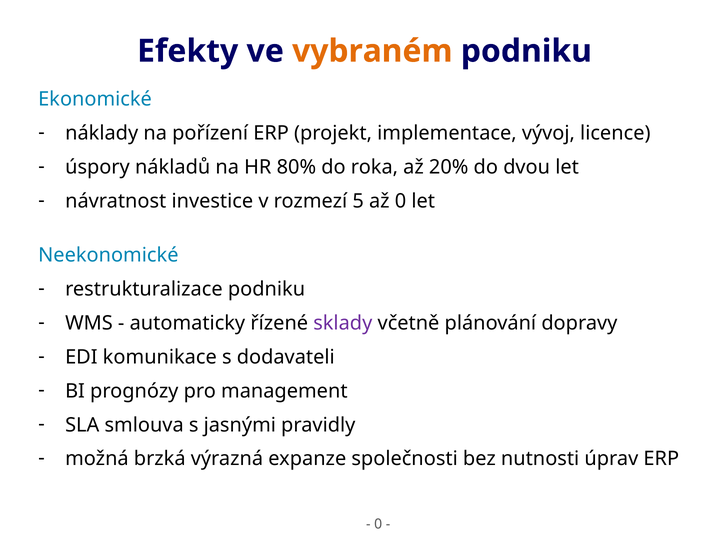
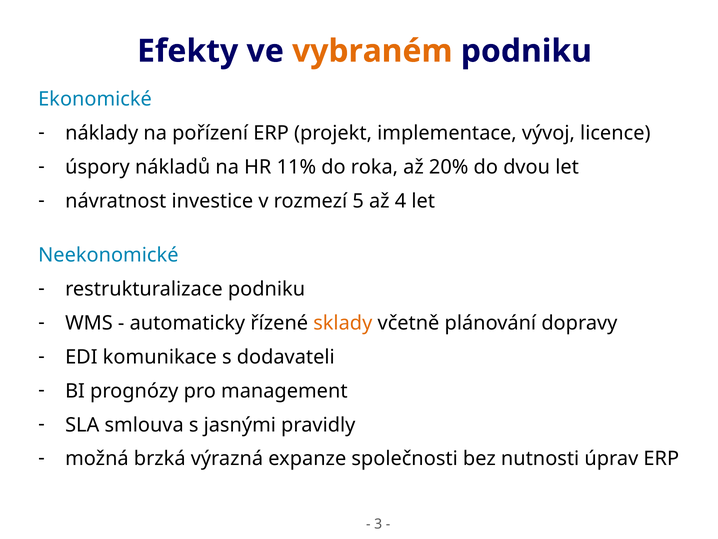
80%: 80% -> 11% (296, 167)
až 0: 0 -> 4 (401, 201)
sklady colour: purple -> orange (343, 323)
0: 0 -> 3 (378, 524)
